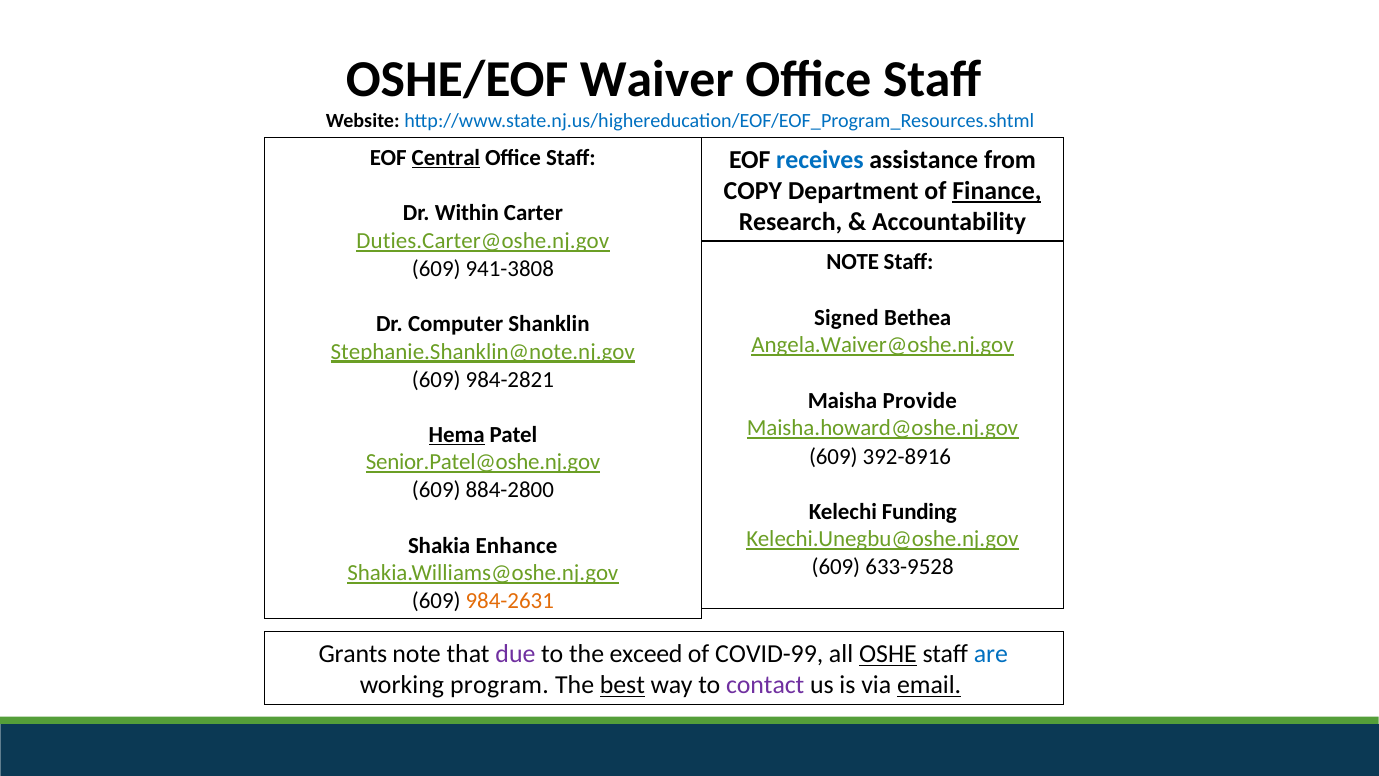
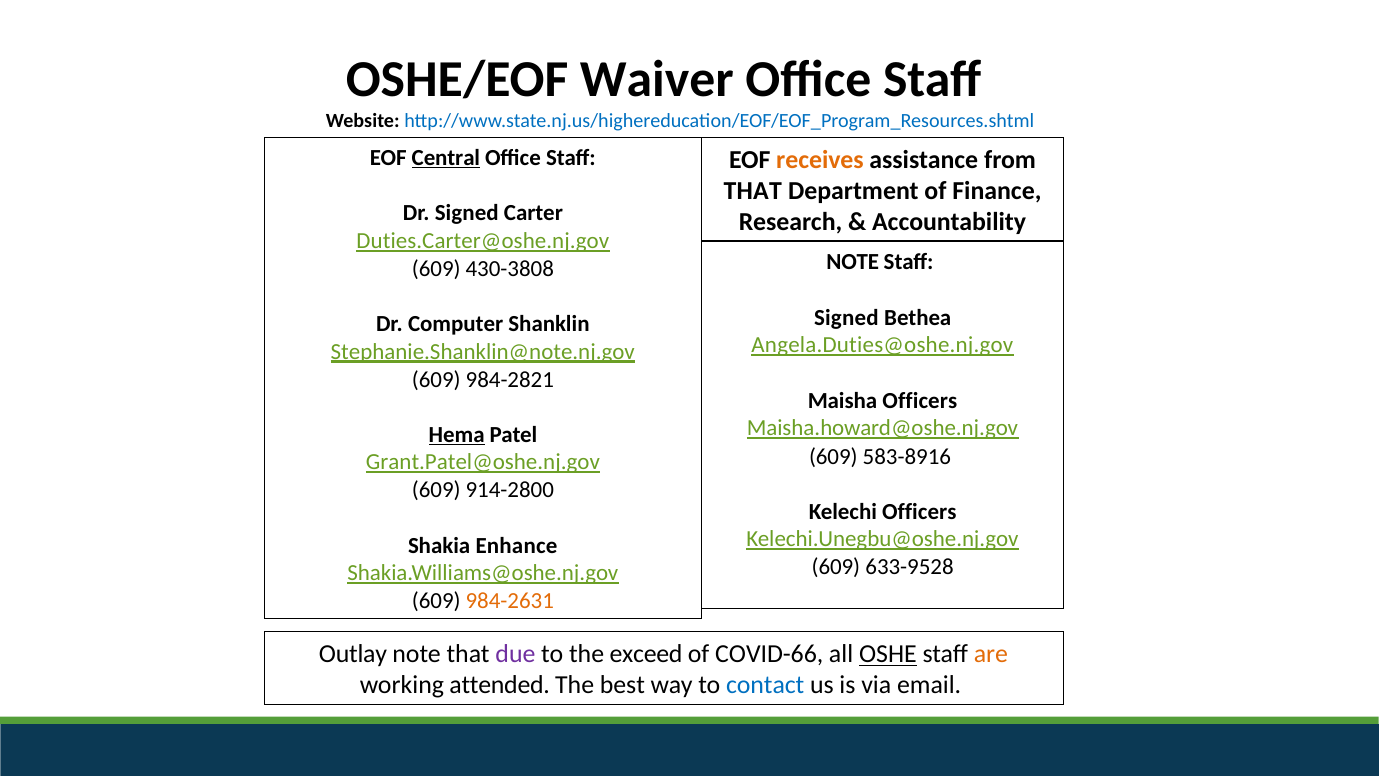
receives colour: blue -> orange (820, 160)
COPY: COPY -> THAT (753, 191)
Finance underline: present -> none (997, 191)
Dr Within: Within -> Signed (467, 213)
941-3808: 941-3808 -> 430-3808 (510, 269)
Angela.Waiver@oshe.nj.gov: Angela.Waiver@oshe.nj.gov -> Angela.Duties@oshe.nj.gov (882, 345)
Maisha Provide: Provide -> Officers (920, 401)
392-8916: 392-8916 -> 583-8916 (907, 456)
Senior.Patel@oshe.nj.gov: Senior.Patel@oshe.nj.gov -> Grant.Patel@oshe.nj.gov (483, 462)
884-2800: 884-2800 -> 914-2800 (510, 490)
Kelechi Funding: Funding -> Officers (919, 511)
Grants: Grants -> Outlay (353, 654)
COVID-99: COVID-99 -> COVID-66 (769, 654)
are colour: blue -> orange (991, 654)
program: program -> attended (500, 685)
best underline: present -> none (622, 685)
contact colour: purple -> blue (765, 685)
email underline: present -> none (929, 685)
